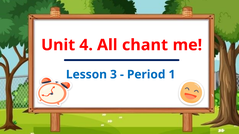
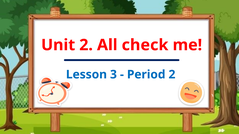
Unit 4: 4 -> 2 (86, 45)
chant: chant -> check (145, 45)
Period 1: 1 -> 2 (172, 75)
